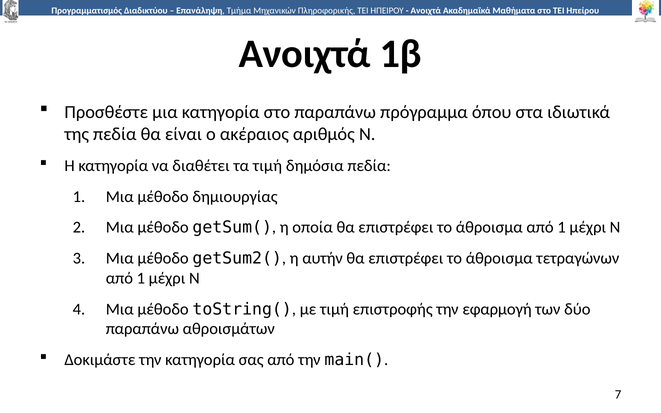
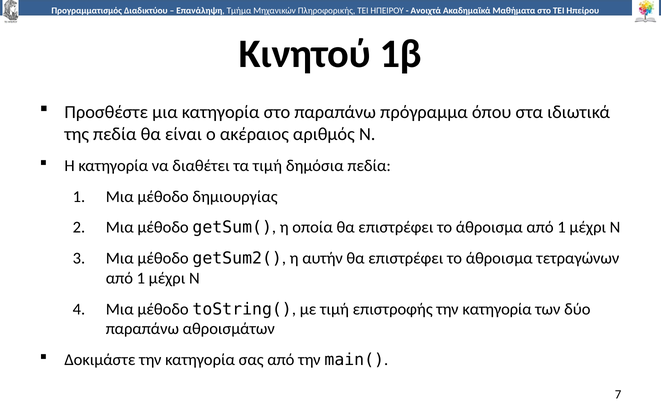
Ανοιχτά: Ανοιχτά -> Κινητού (305, 54)
επιστροφής την εφαρμογή: εφαρμογή -> κατηγορία (497, 309)
